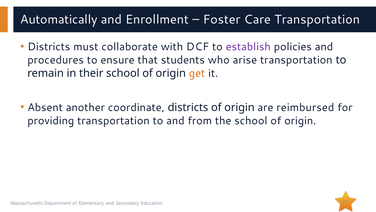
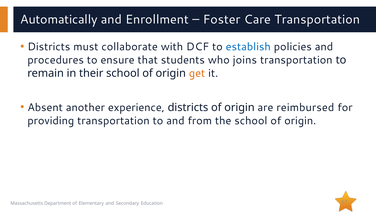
establish colour: purple -> blue (248, 47)
arise: arise -> joins (245, 60)
coordinate: coordinate -> experience (136, 107)
